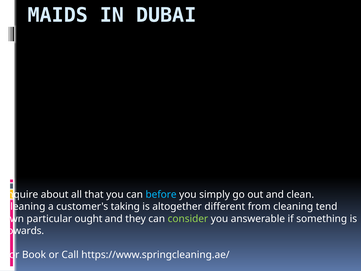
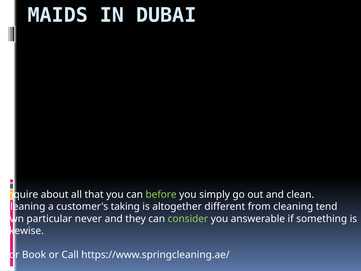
before colour: light blue -> light green (161, 194)
ought: ought -> never (88, 219)
towards: towards -> likewise (24, 231)
